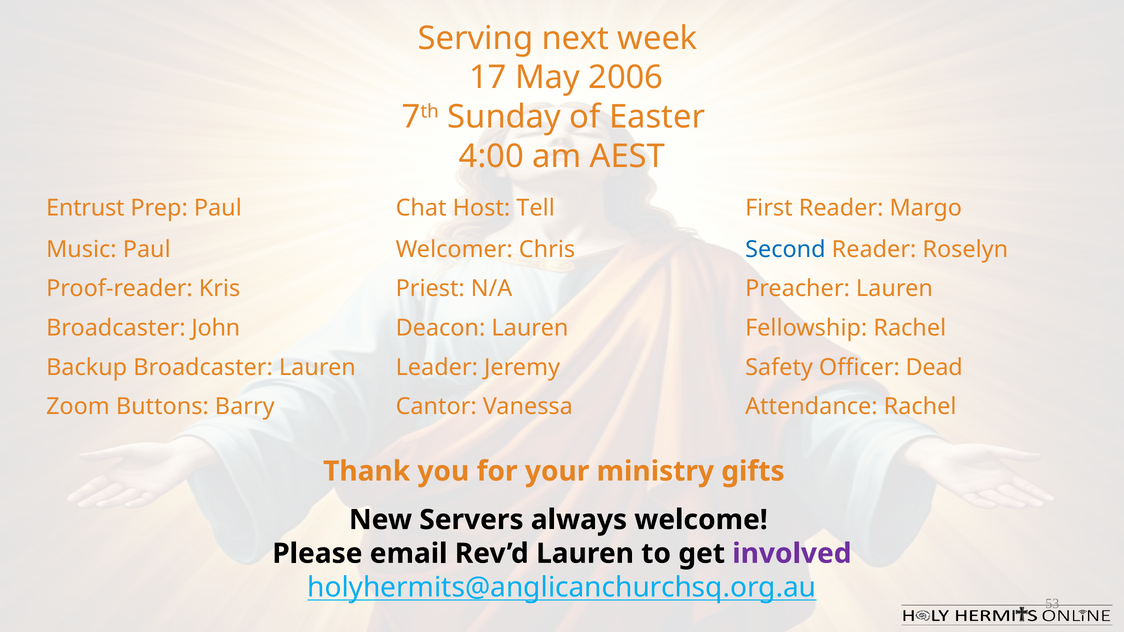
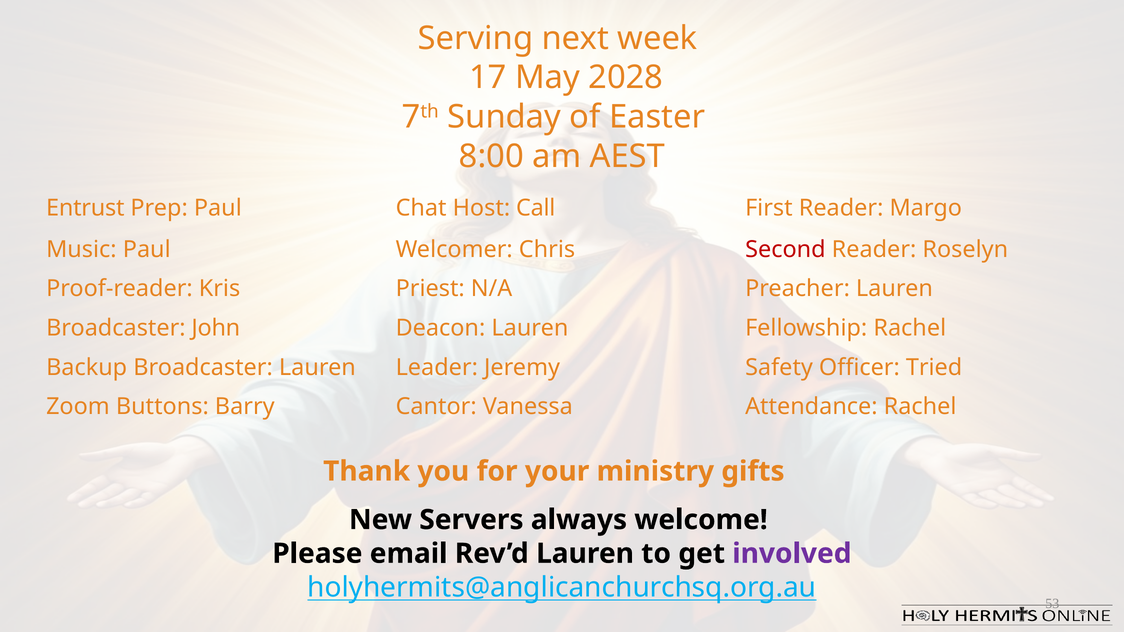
2006: 2006 -> 2028 (626, 78)
4:00: 4:00 -> 8:00 (491, 156)
Tell: Tell -> Call (536, 208)
Second colour: blue -> red (785, 249)
Dead: Dead -> Tried (934, 367)
